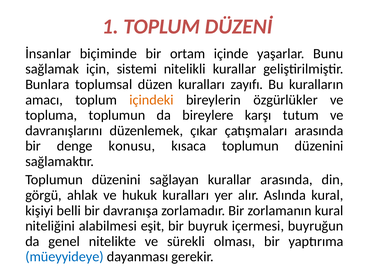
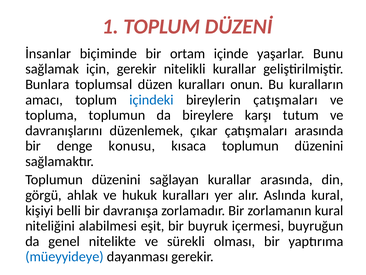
için sistemi: sistemi -> gerekir (137, 69)
zayıfı: zayıfı -> onun (247, 84)
içindeki colour: orange -> blue (152, 100)
bireylerin özgürlükler: özgürlükler -> çatışmaları (285, 100)
